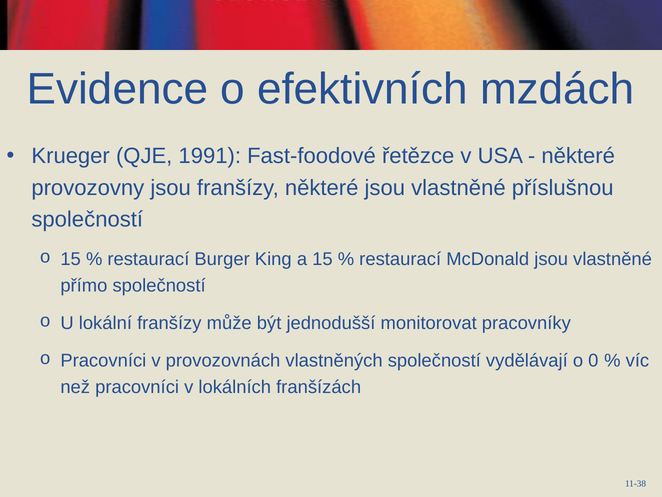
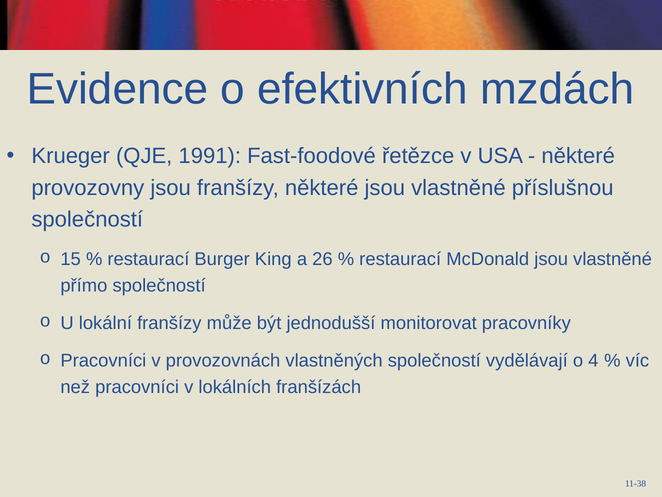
a 15: 15 -> 26 (322, 259)
0: 0 -> 4 (593, 360)
